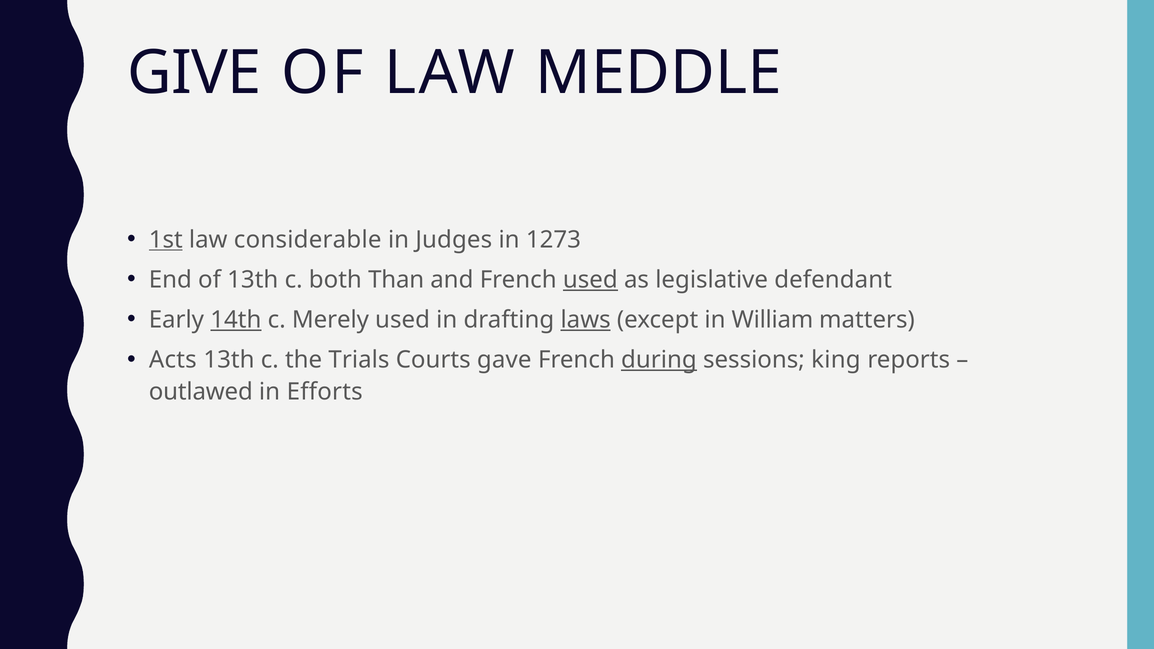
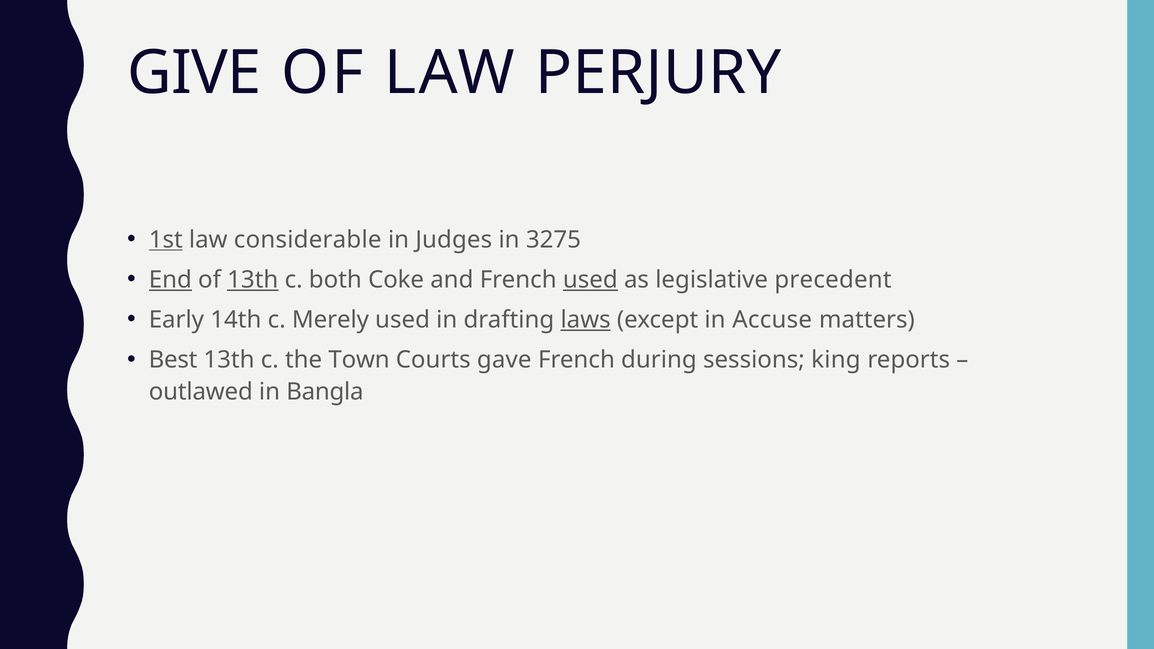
MEDDLE: MEDDLE -> PERJURY (658, 73)
1273: 1273 -> 3275 (553, 240)
End underline: none -> present (170, 280)
13th underline: none -> present (253, 280)
Than: Than -> Coke (396, 280)
defendant: defendant -> precedent (833, 280)
14th underline: present -> none (236, 320)
William: William -> Accuse (772, 320)
Acts: Acts -> Best (173, 360)
Trials: Trials -> Town (359, 360)
during underline: present -> none (659, 360)
Efforts: Efforts -> Bangla (325, 392)
